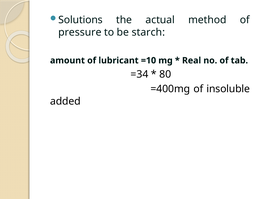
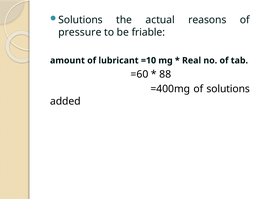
method: method -> reasons (207, 20)
starch: starch -> friable (148, 32)
=34: =34 -> =60 (139, 74)
80: 80 -> 88 (165, 74)
of insoluble: insoluble -> solutions (228, 89)
